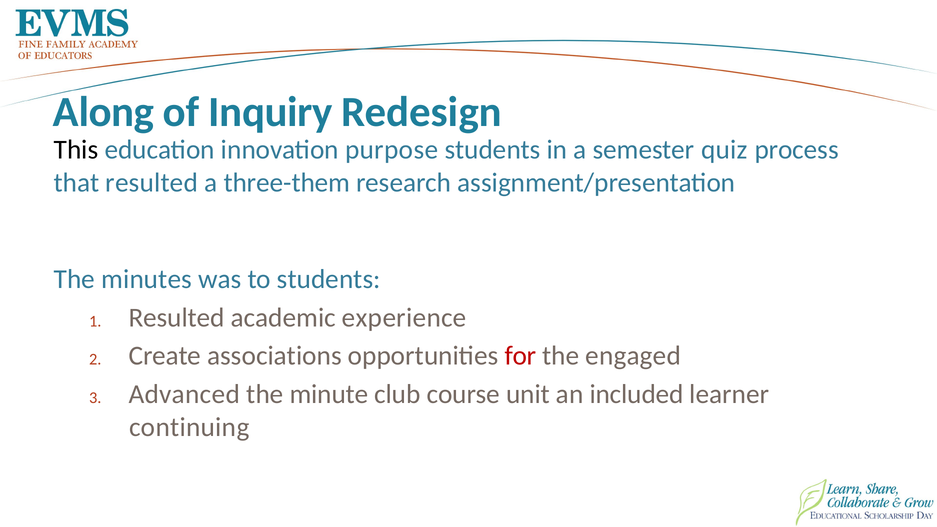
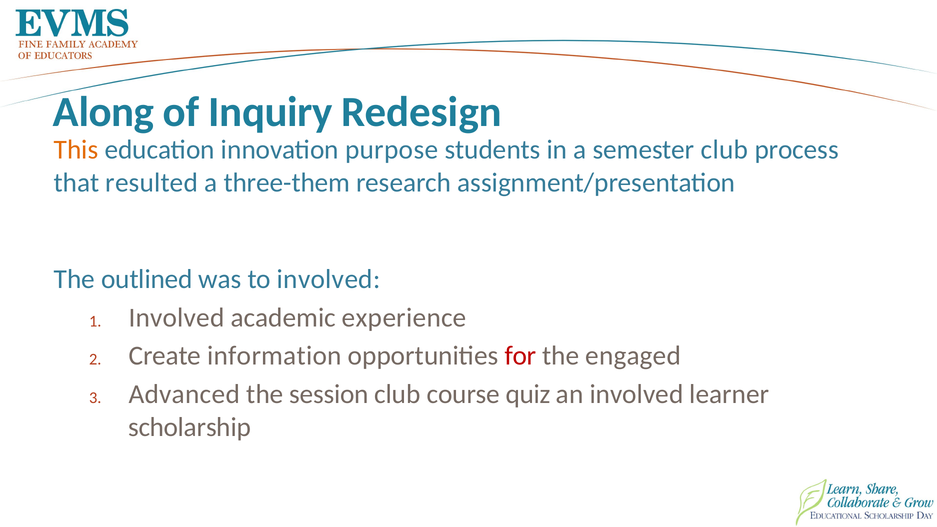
This colour: black -> orange (76, 150)
semester quiz: quiz -> club (724, 150)
minutes: minutes -> outlined (147, 279)
to students: students -> involved (329, 279)
Resulted: Resulted -> Involved (177, 318)
associations: associations -> information (274, 356)
minute: minute -> session (329, 394)
unit: unit -> quiz (528, 394)
an included: included -> involved (636, 394)
continuing: continuing -> scholarship (189, 427)
